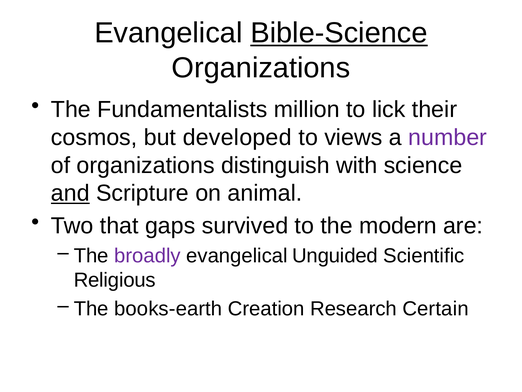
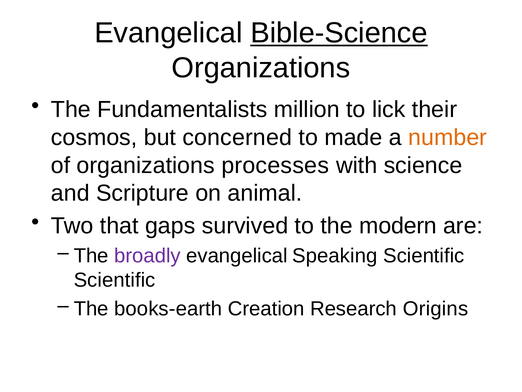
developed: developed -> concerned (237, 137)
views: views -> made (353, 137)
number colour: purple -> orange (448, 137)
distinguish: distinguish -> processes (275, 165)
and underline: present -> none (70, 193)
Unguided: Unguided -> Speaking (335, 256)
Religious: Religious -> Scientific (115, 280)
Certain: Certain -> Origins (436, 308)
